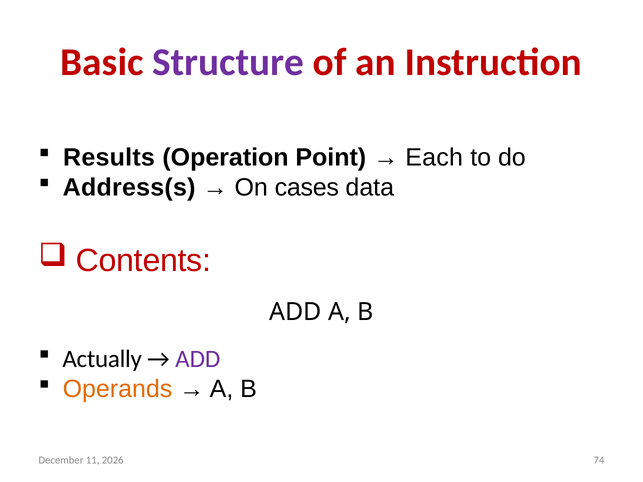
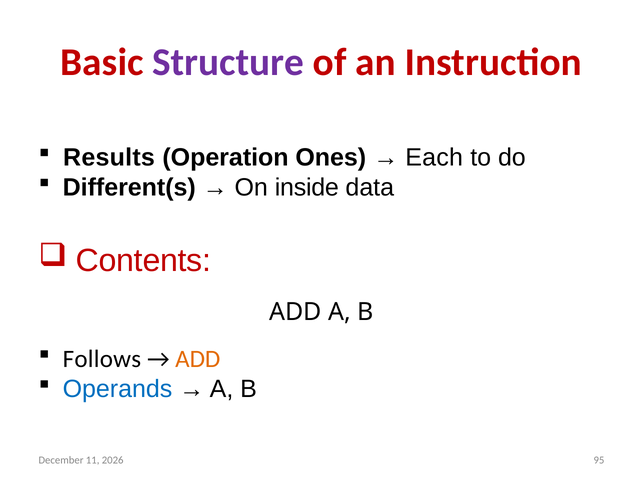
Point: Point -> Ones (331, 158)
Address(s: Address(s -> Different(s (129, 188)
cases: cases -> inside (307, 188)
Actually: Actually -> Follows (102, 359)
ADD colour: purple -> orange (198, 359)
Operands colour: orange -> blue (117, 389)
74: 74 -> 95 (599, 460)
